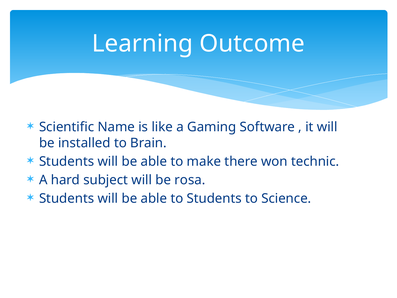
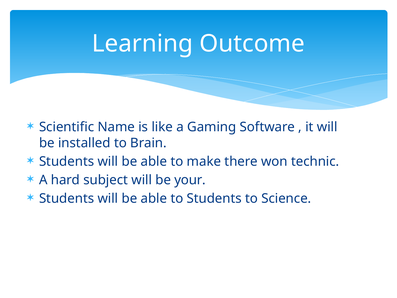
rosa: rosa -> your (190, 180)
